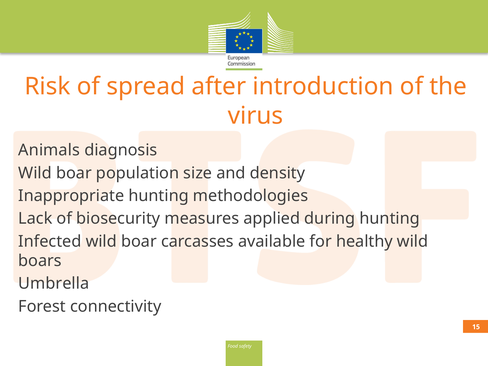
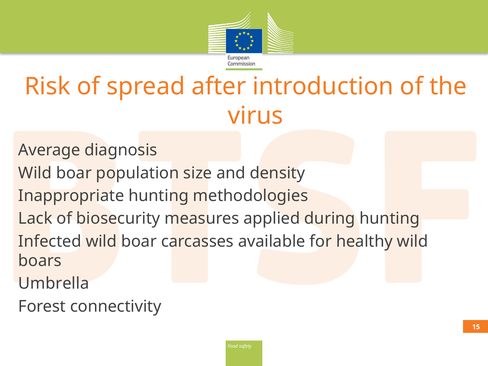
Animals: Animals -> Average (49, 150)
